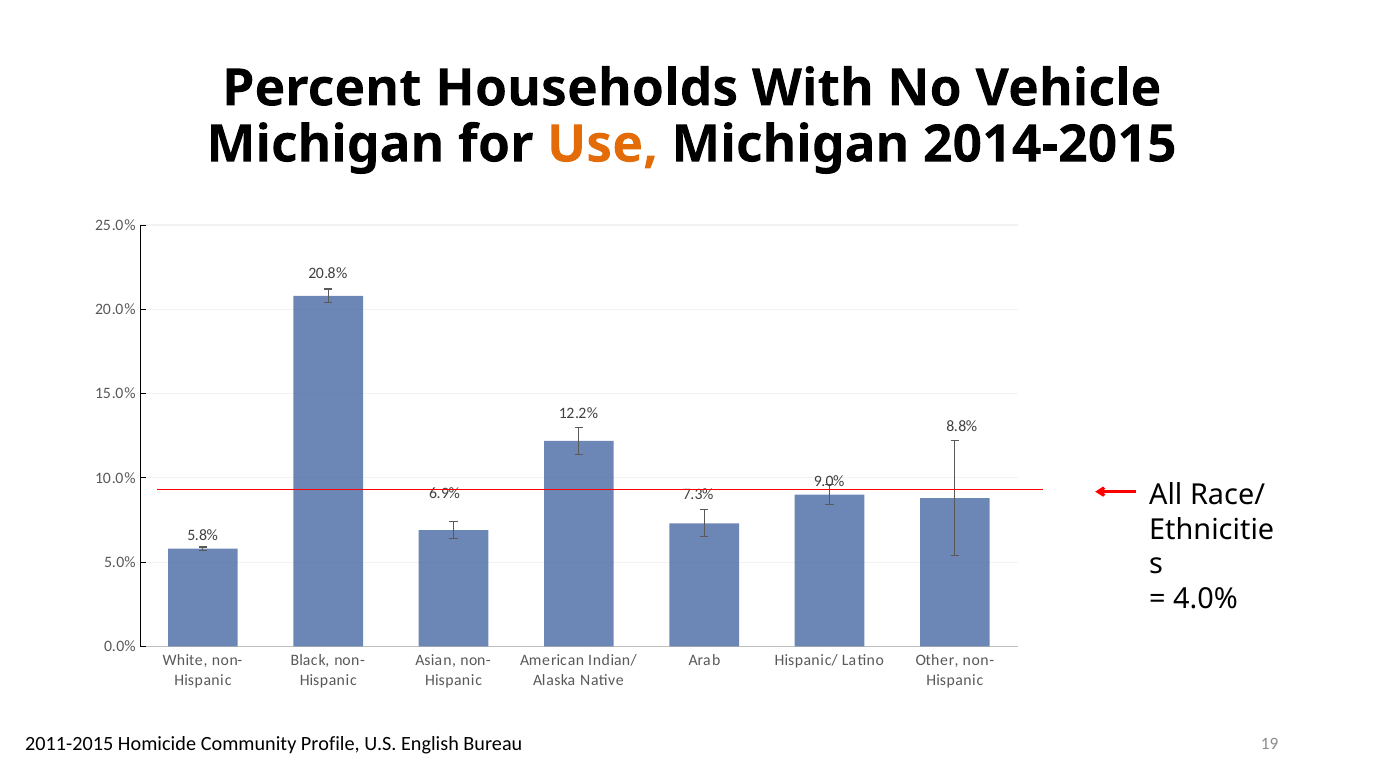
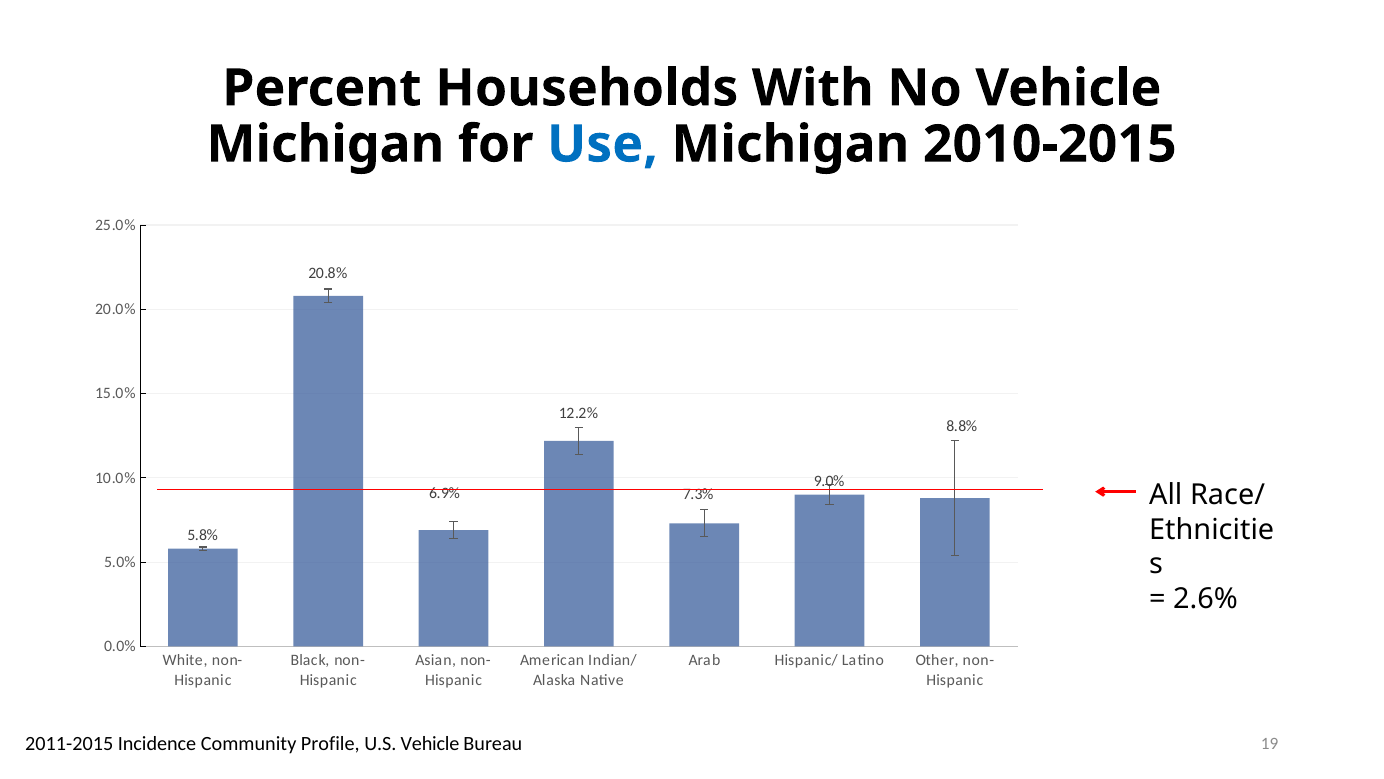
Use colour: orange -> blue (602, 144)
2014-2015: 2014-2015 -> 2010-2015 (1050, 144)
4.0%: 4.0% -> 2.6% (1205, 598)
Homicide: Homicide -> Incidence (157, 743)
U.S English: English -> Vehicle (430, 743)
